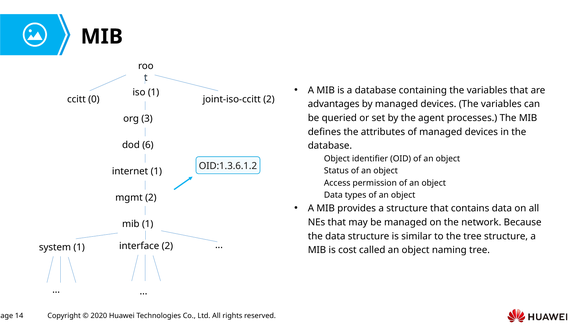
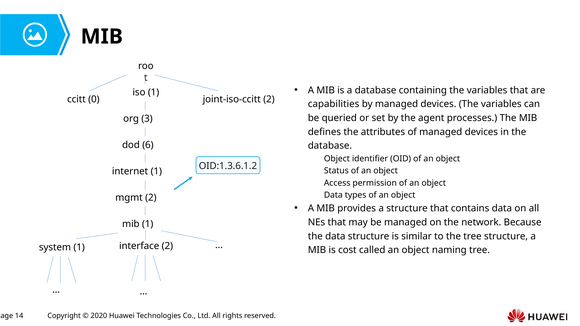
advantages: advantages -> capabilities (334, 104)
